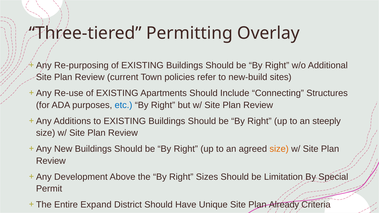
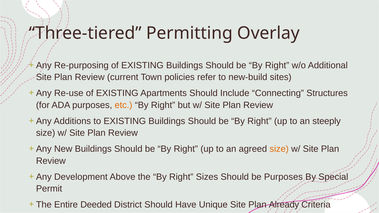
etc colour: blue -> orange (123, 105)
be Limitation: Limitation -> Purposes (283, 177)
Expand: Expand -> Deeded (96, 205)
